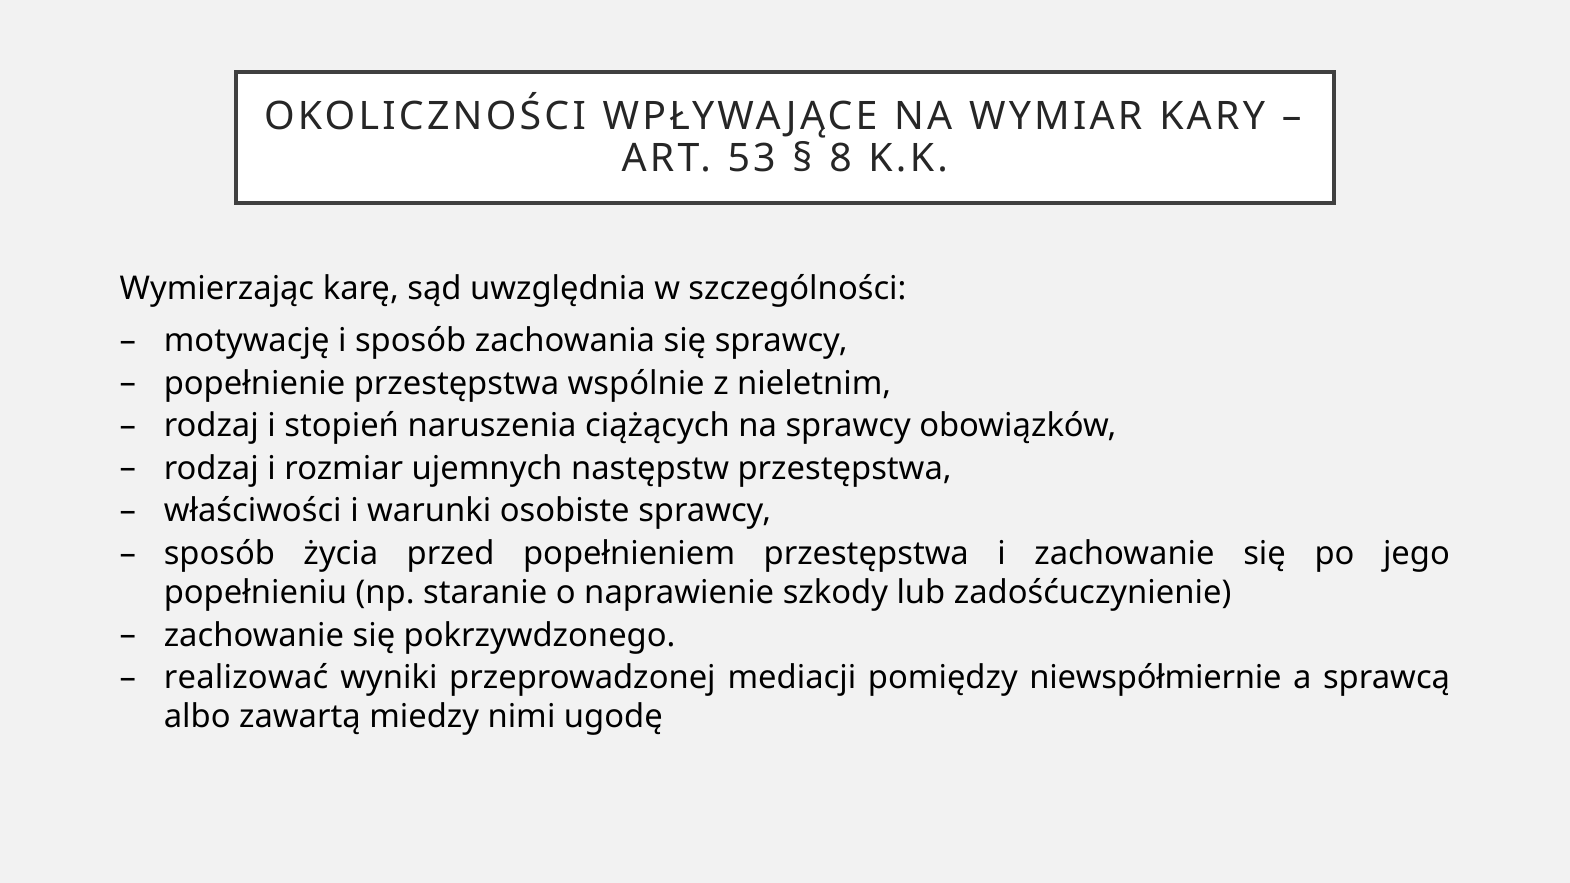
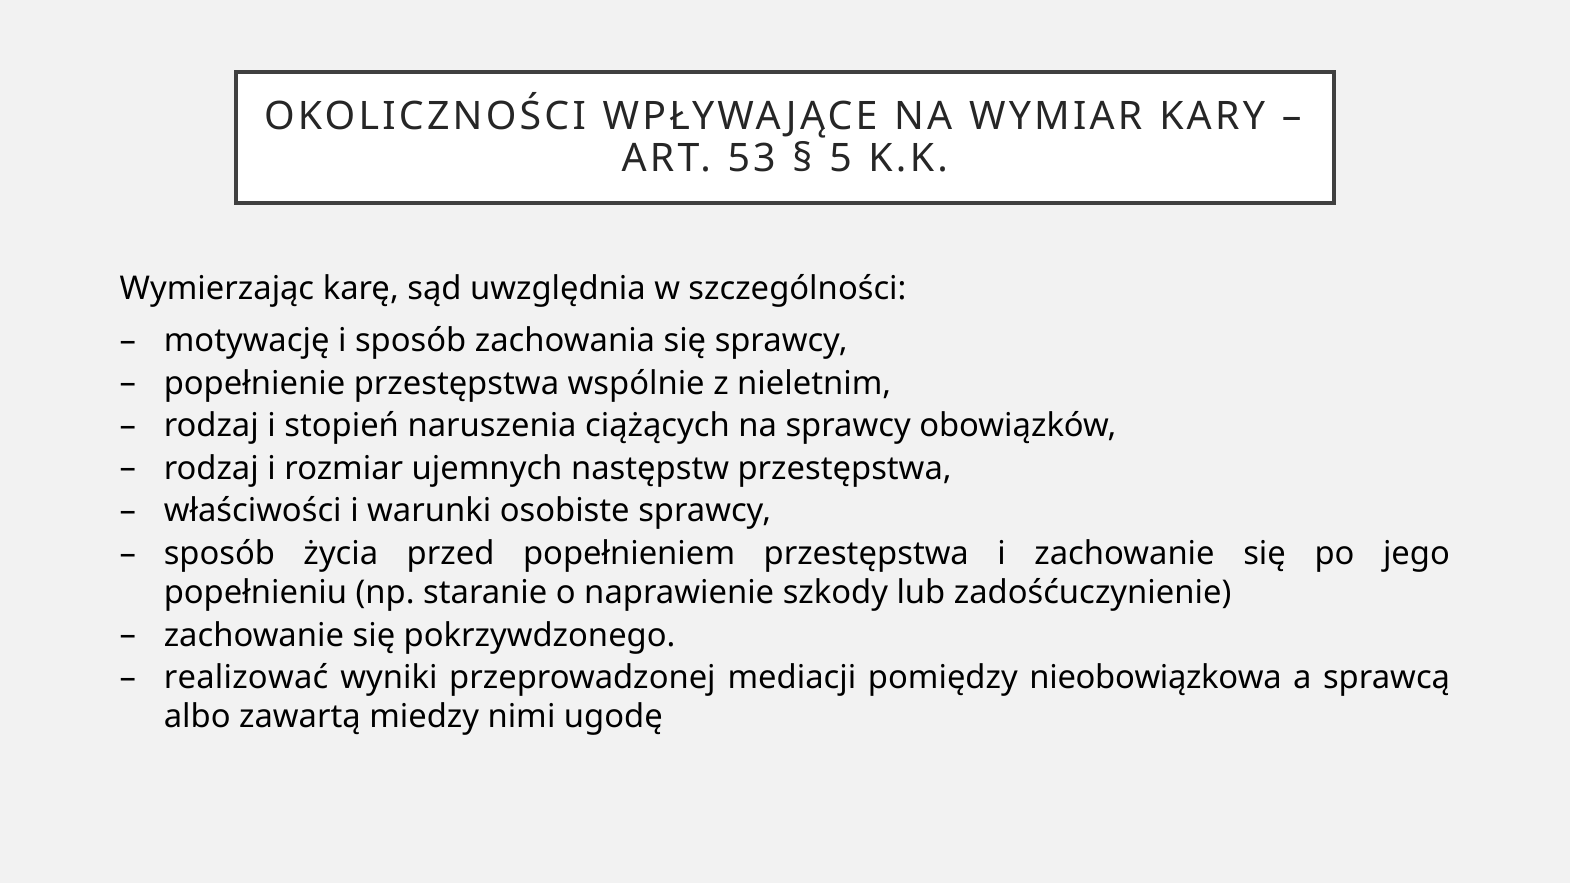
8: 8 -> 5 (841, 159)
niewspółmiernie: niewspółmiernie -> nieobowiązkowa (1156, 678)
